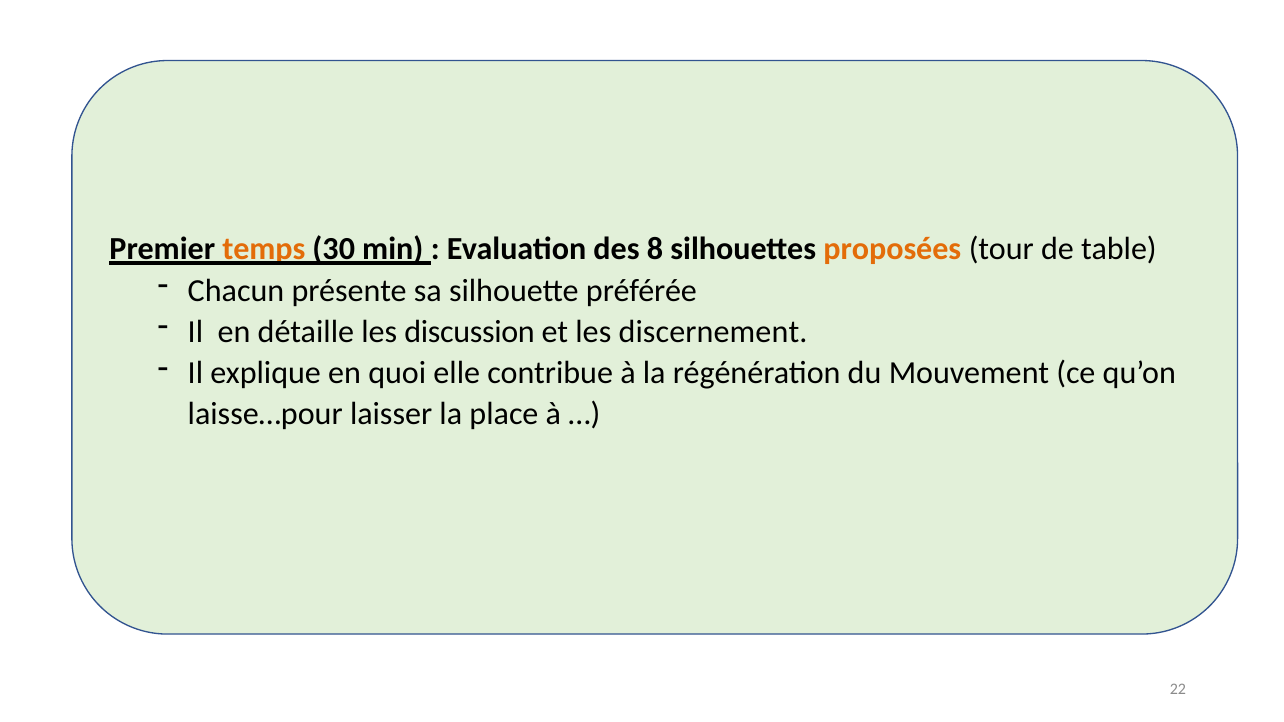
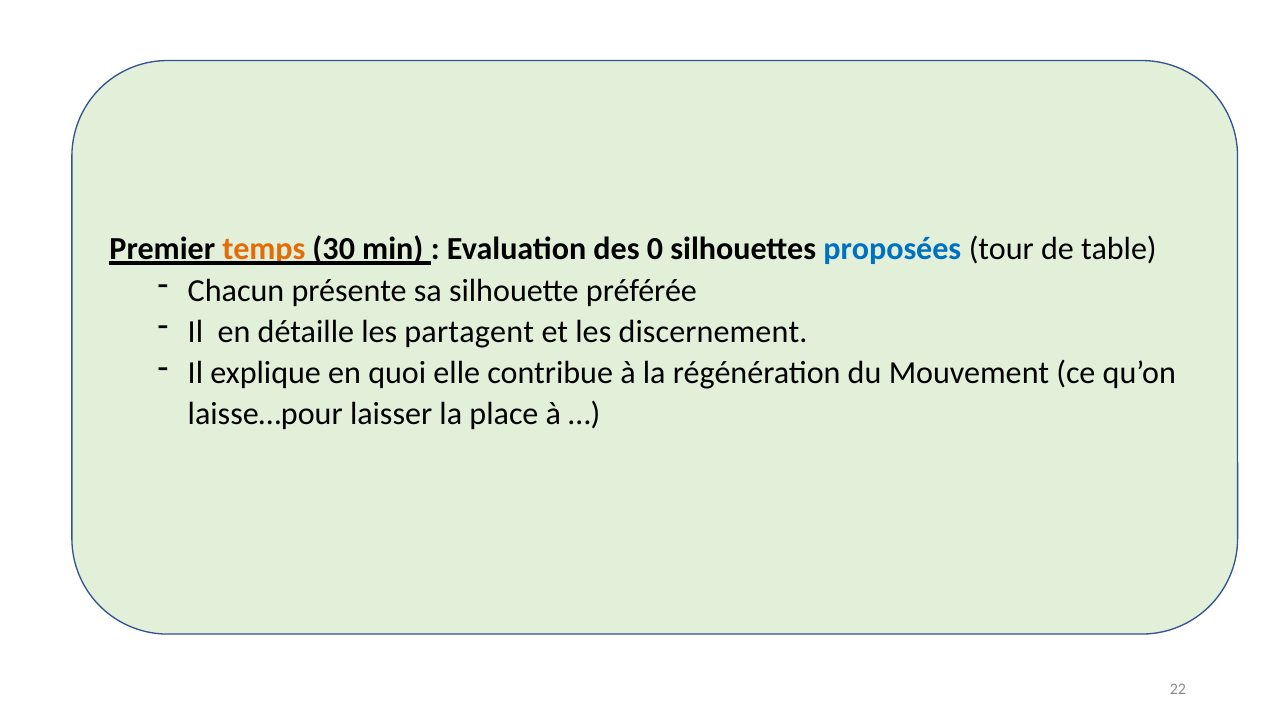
8: 8 -> 0 (655, 249)
proposées colour: orange -> blue (892, 249)
discussion: discussion -> partagent (469, 332)
